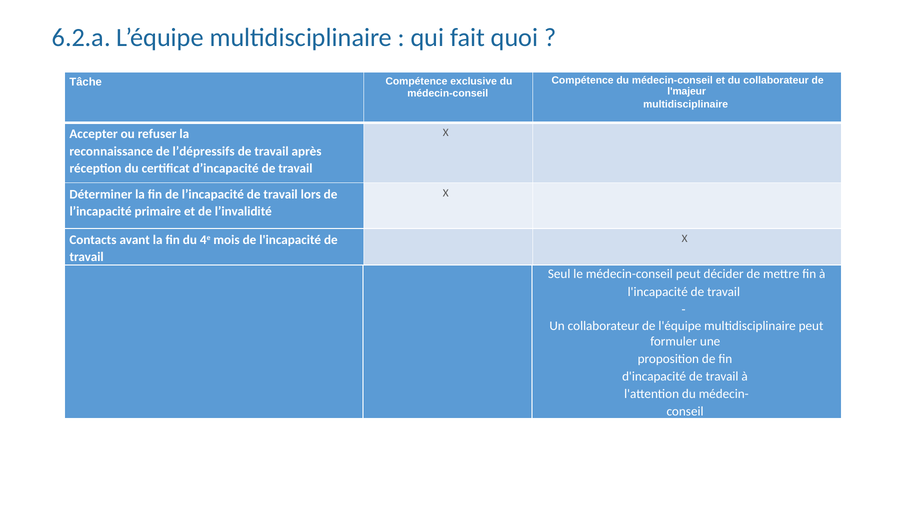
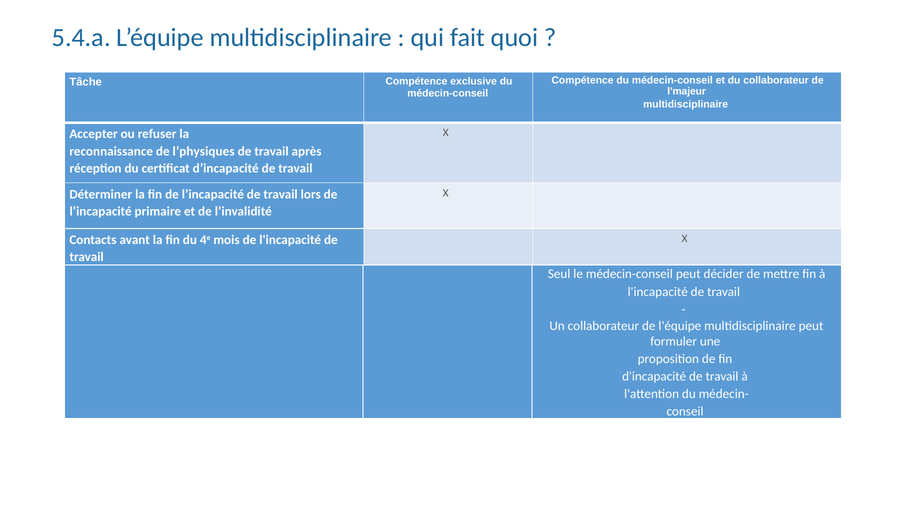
6.2.a: 6.2.a -> 5.4.a (81, 38)
l’dépressifs: l’dépressifs -> l’physiques (204, 152)
